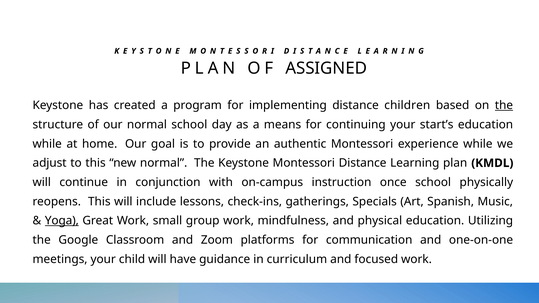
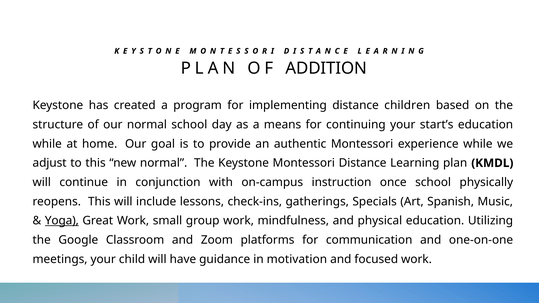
ASSIGNED: ASSIGNED -> ADDITION (326, 68)
the underline: present -> none (504, 105)
curriculum: curriculum -> motivation (297, 259)
